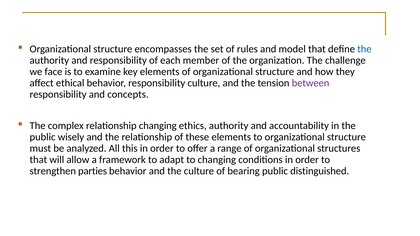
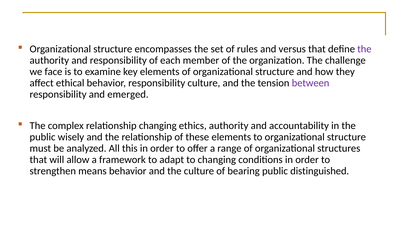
model: model -> versus (292, 49)
the colour: blue -> purple (364, 49)
concepts: concepts -> emerged (128, 95)
parties: parties -> means (92, 171)
